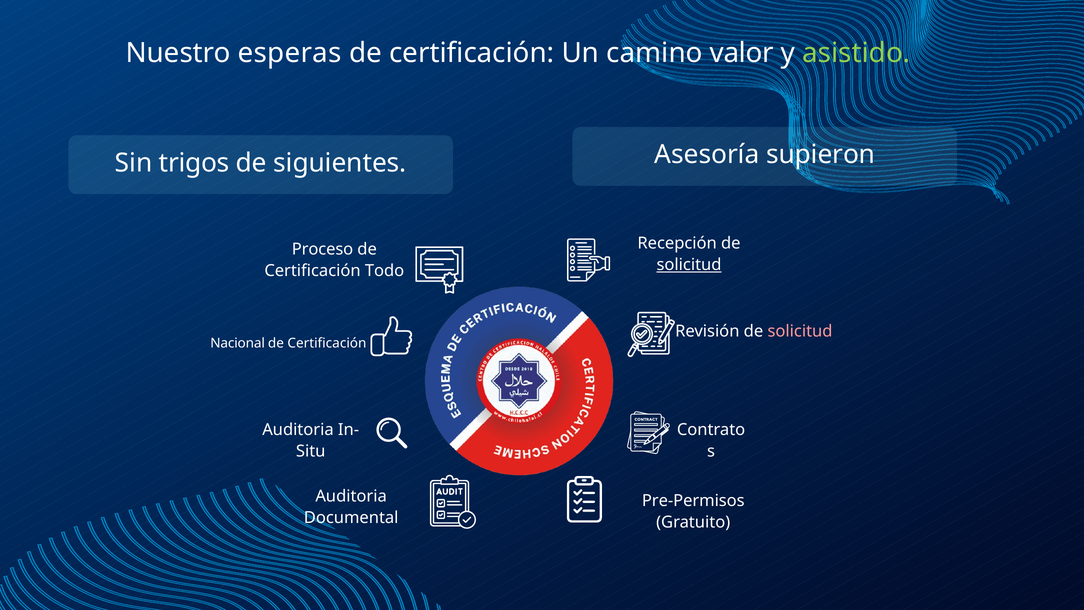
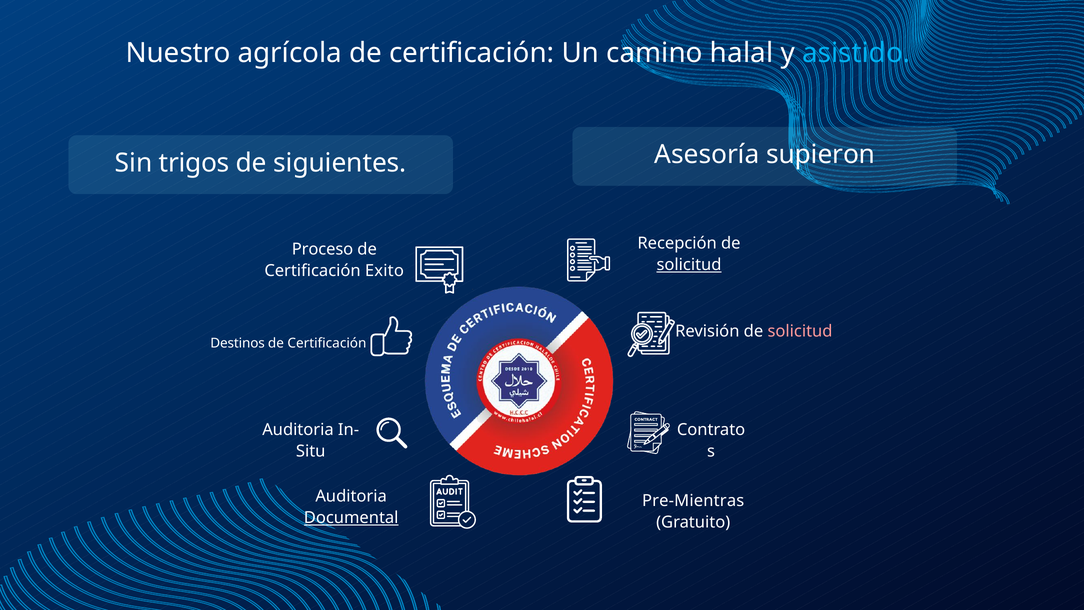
esperas: esperas -> agrícola (290, 53)
valor: valor -> halal (742, 53)
asistido colour: light green -> light blue (856, 53)
Todo: Todo -> Exito (384, 271)
Nacional: Nacional -> Destinos (238, 343)
Pre-Permisos: Pre-Permisos -> Pre-Mientras (693, 500)
Documental underline: none -> present (351, 518)
